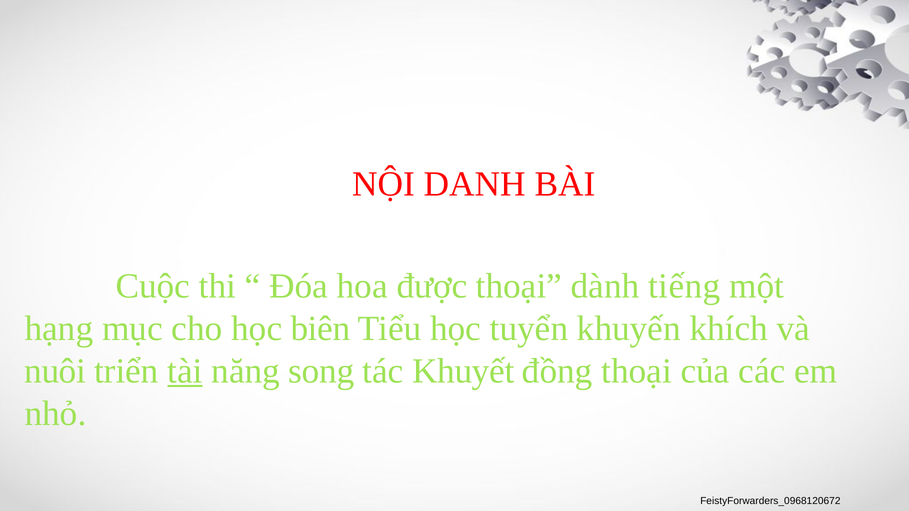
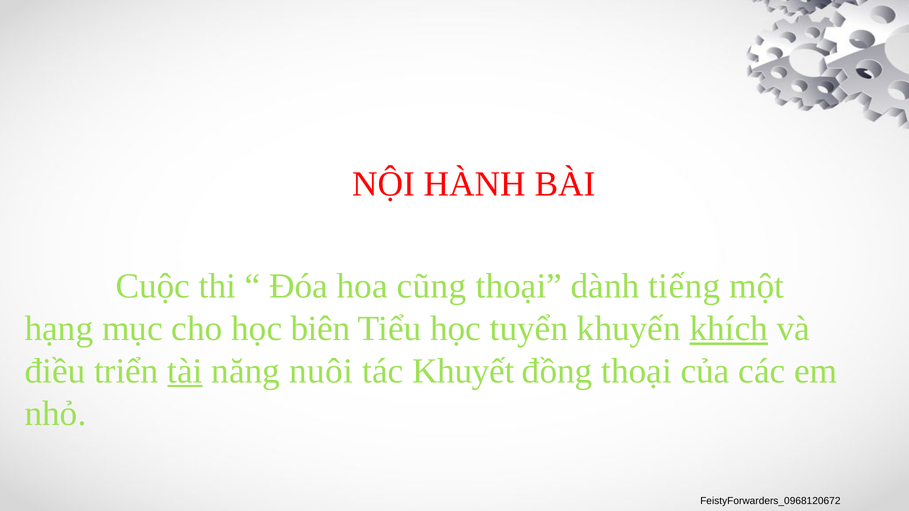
DANH: DANH -> HÀNH (475, 184)
được: được -> cũng (432, 286)
khích underline: none -> present (729, 329)
nuôi: nuôi -> điều (55, 371)
song: song -> nuôi (321, 371)
